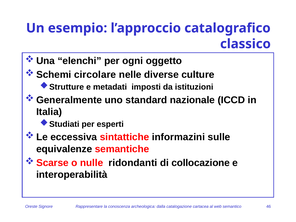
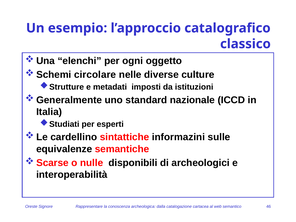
eccessiva: eccessiva -> cardellino (74, 137)
ridondanti: ridondanti -> disponibili (133, 163)
collocazione: collocazione -> archeologici (201, 163)
